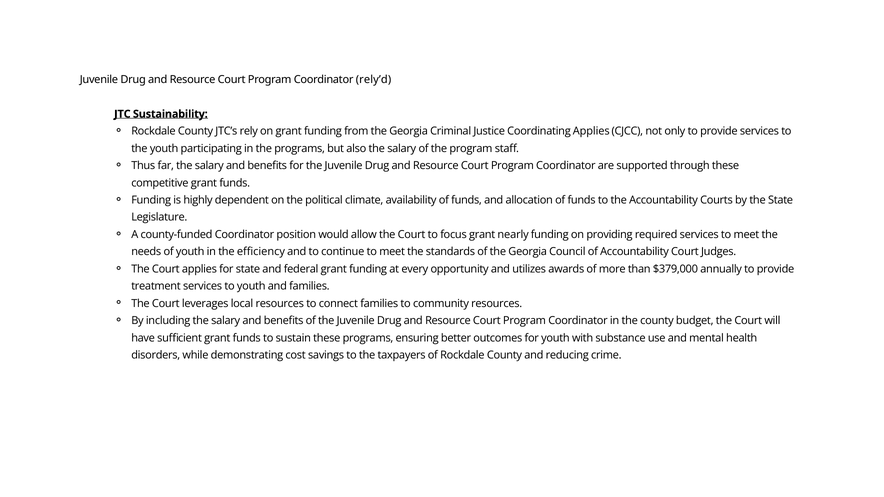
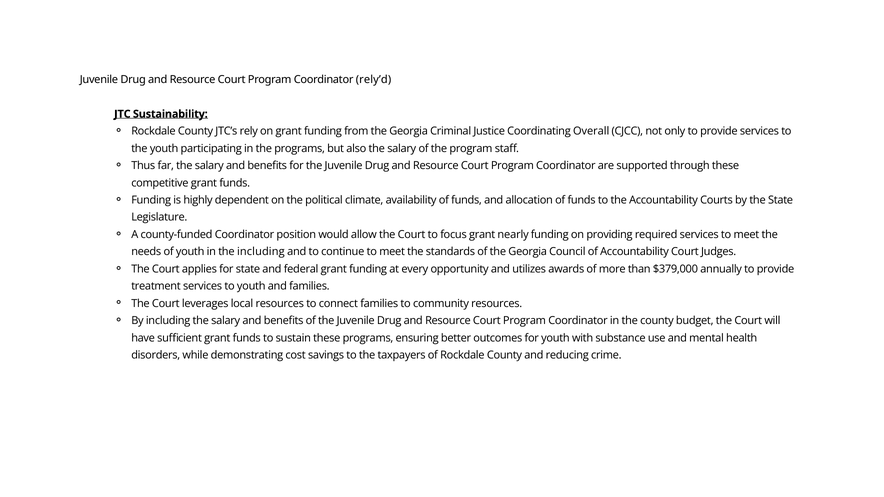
Coordinating Applies: Applies -> Overall (591, 131)
the efficiency: efficiency -> including (261, 252)
